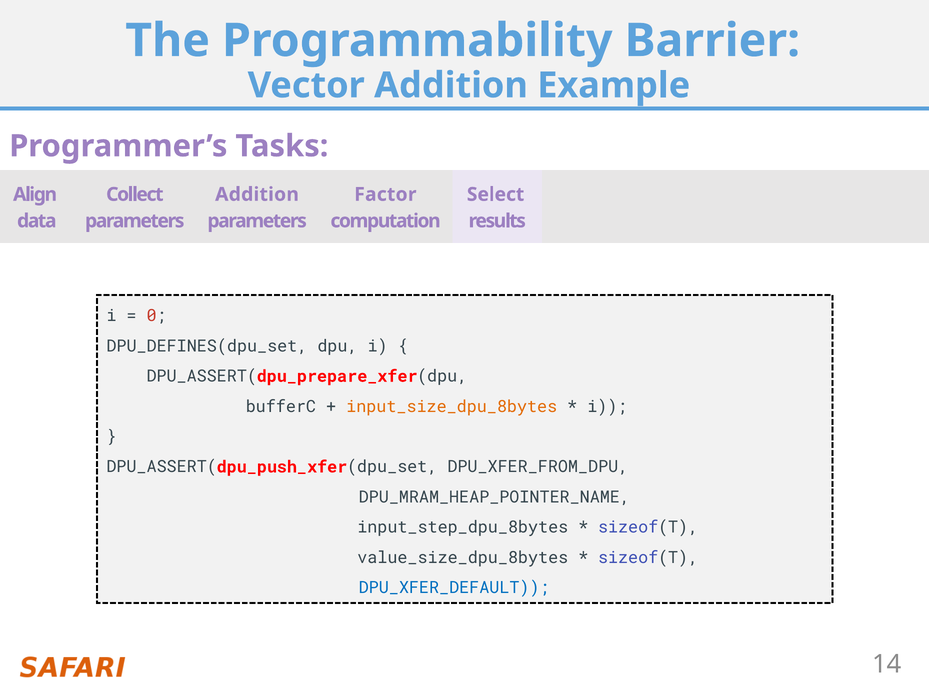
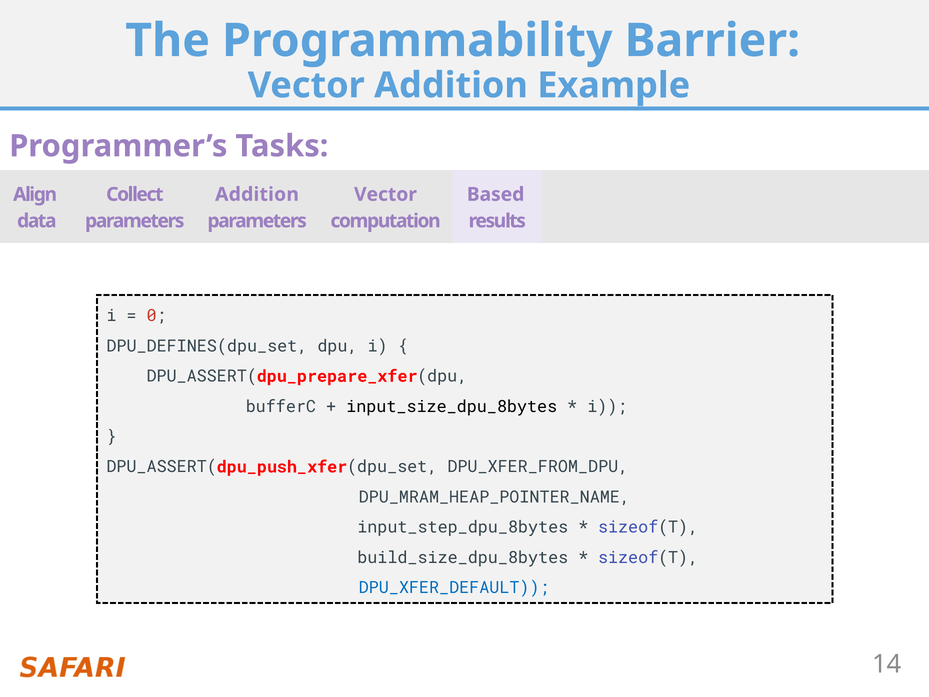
Factor: Factor -> Vector (385, 194)
Select: Select -> Based (496, 194)
input_size_dpu_8bytes colour: orange -> black (452, 406)
value_size_dpu_8bytes: value_size_dpu_8bytes -> build_size_dpu_8bytes (463, 557)
